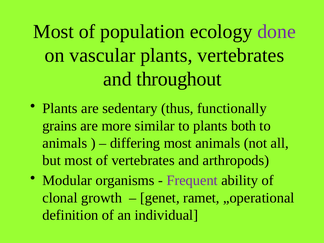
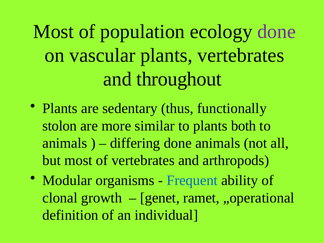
grains: grains -> stolon (60, 126)
differing most: most -> done (178, 143)
Frequent colour: purple -> blue (192, 180)
